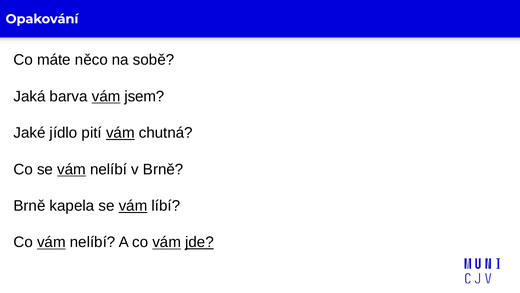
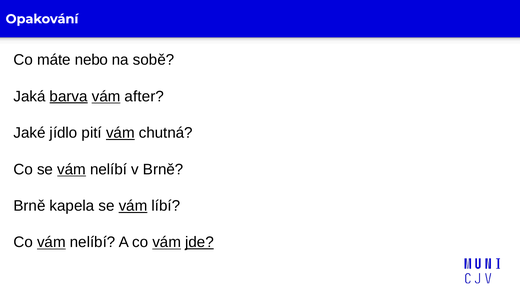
něco: něco -> nebo (91, 60)
barva underline: none -> present (69, 96)
jsem: jsem -> after (144, 96)
